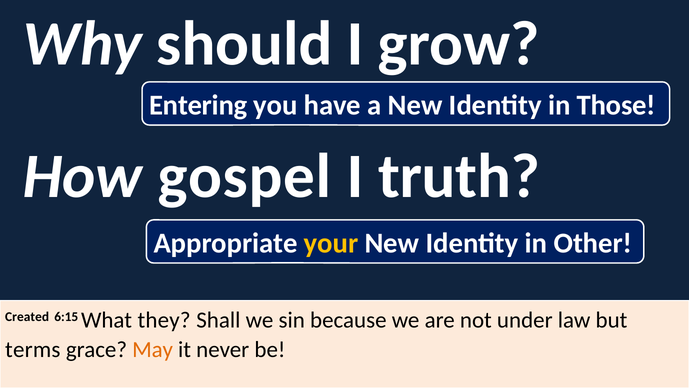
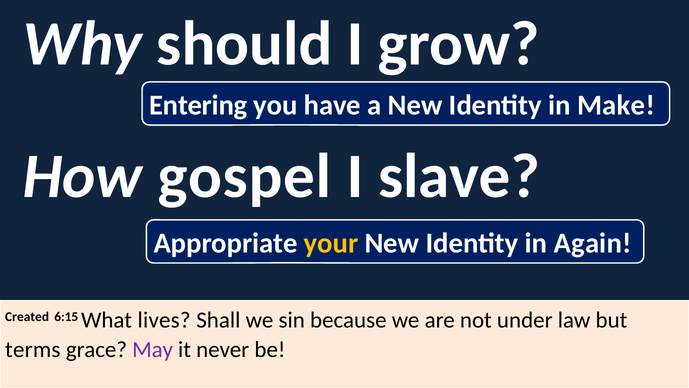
Those: Those -> Make (616, 105)
truth: truth -> slave (459, 176)
Other: Other -> Again (593, 243)
they: they -> lives (164, 320)
May colour: orange -> purple (153, 350)
